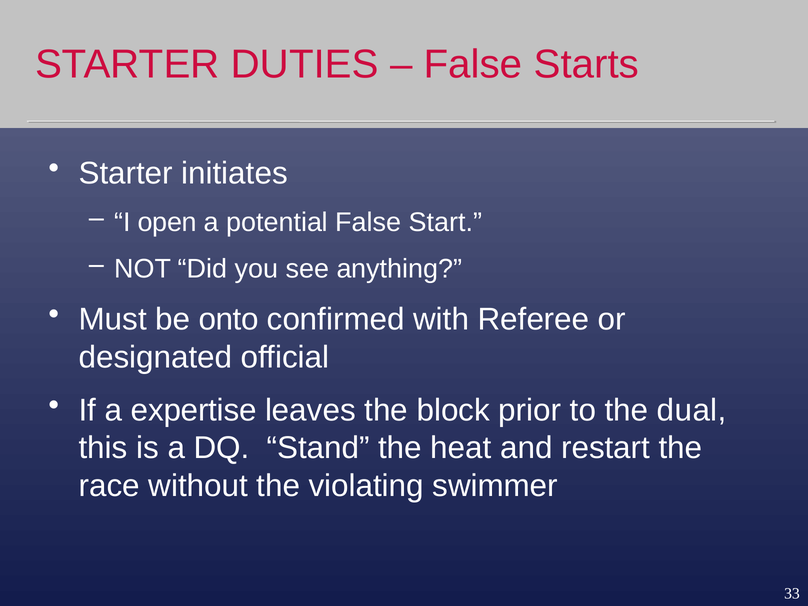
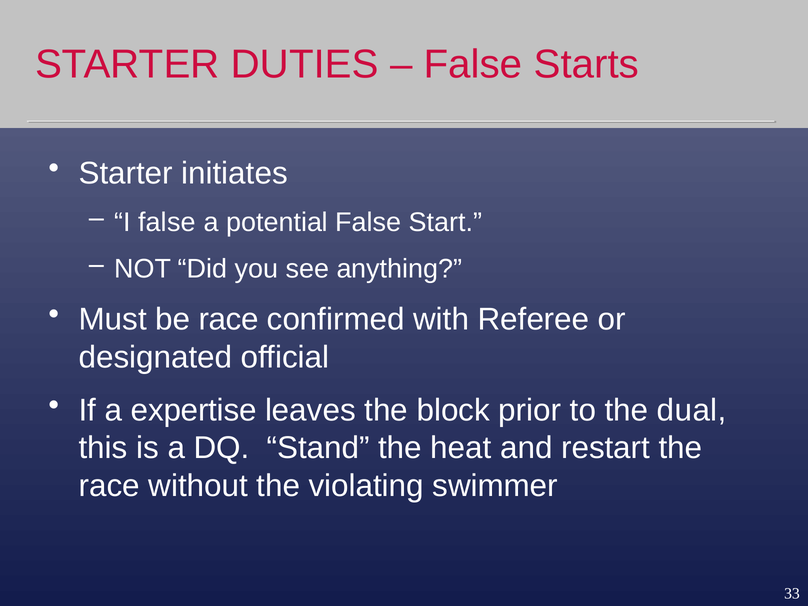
I open: open -> false (167, 222)
be onto: onto -> race (229, 320)
